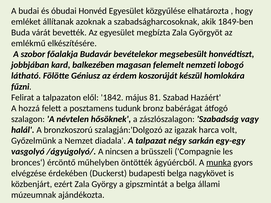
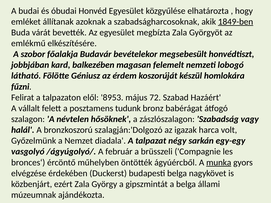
1849-ben underline: none -> present (236, 22)
1842: 1842 -> 8953 (112, 98)
81: 81 -> 72 (155, 98)
hozzá: hozzá -> vállalt (29, 108)
nincsen: nincsen -> február (119, 152)
